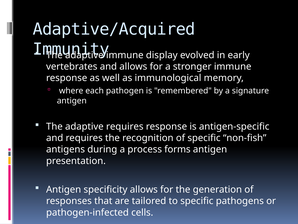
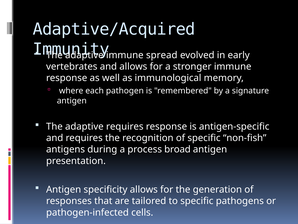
display: display -> spread (162, 55)
forms: forms -> broad (177, 149)
